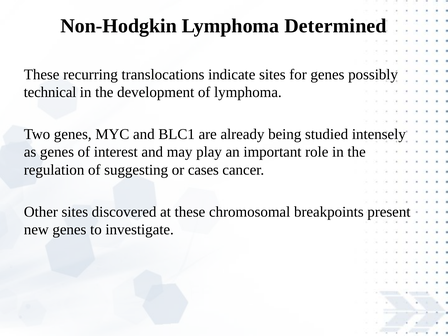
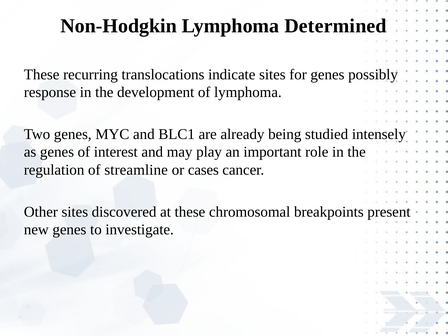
technical: technical -> response (50, 92)
suggesting: suggesting -> streamline (136, 170)
